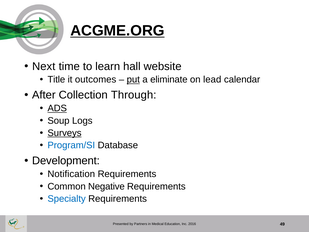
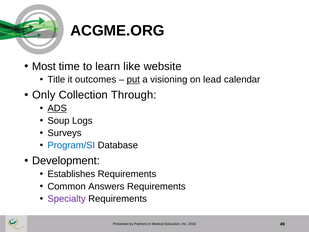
ACGME.ORG underline: present -> none (117, 31)
Next: Next -> Most (44, 66)
hall: hall -> like (132, 66)
eliminate: eliminate -> visioning (169, 80)
After: After -> Only (44, 95)
Surveys underline: present -> none (65, 133)
Notification: Notification -> Establishes (71, 174)
Negative: Negative -> Answers (106, 186)
Specialty colour: blue -> purple (67, 199)
